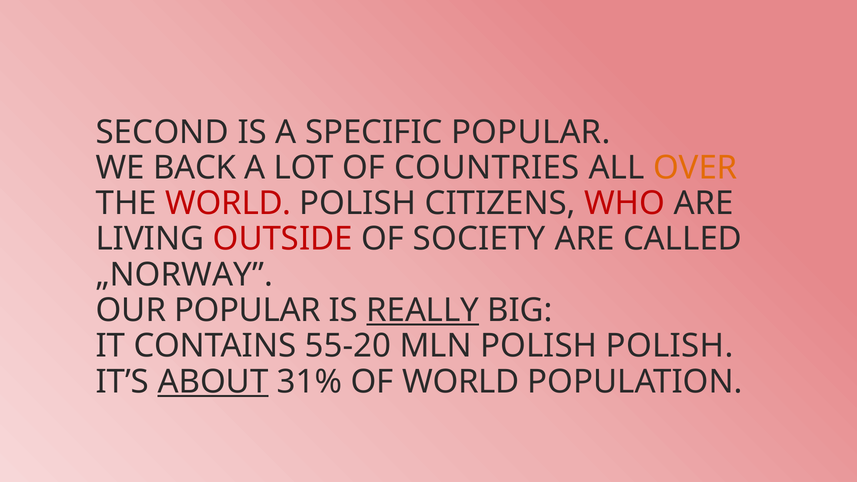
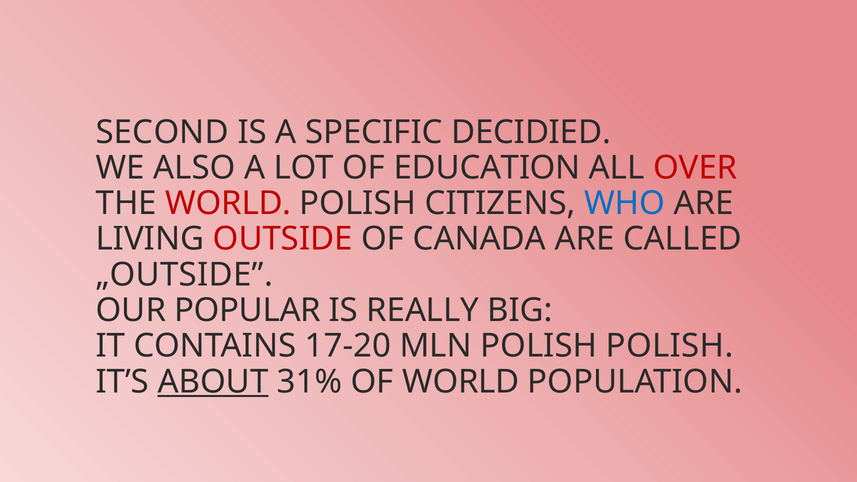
SPECIFIC POPULAR: POPULAR -> DECIDIED (531, 132)
BACK: BACK -> ALSO (194, 168)
COUNTRIES: COUNTRIES -> EDUCATION (487, 168)
OVER colour: orange -> red (695, 168)
WHO colour: red -> blue (625, 204)
SOCIETY: SOCIETY -> CANADA (479, 239)
„NORWAY: „NORWAY -> „OUTSIDE (184, 275)
REALLY underline: present -> none (423, 311)
55-20: 55-20 -> 17-20 (348, 346)
